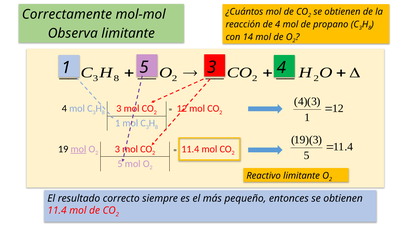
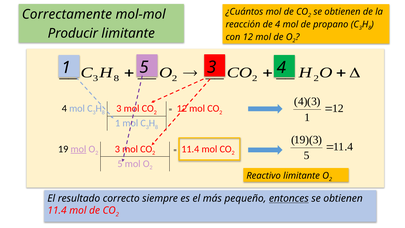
Observa: Observa -> Producir (73, 33)
con 14: 14 -> 12 (248, 37)
entonces underline: none -> present (289, 198)
